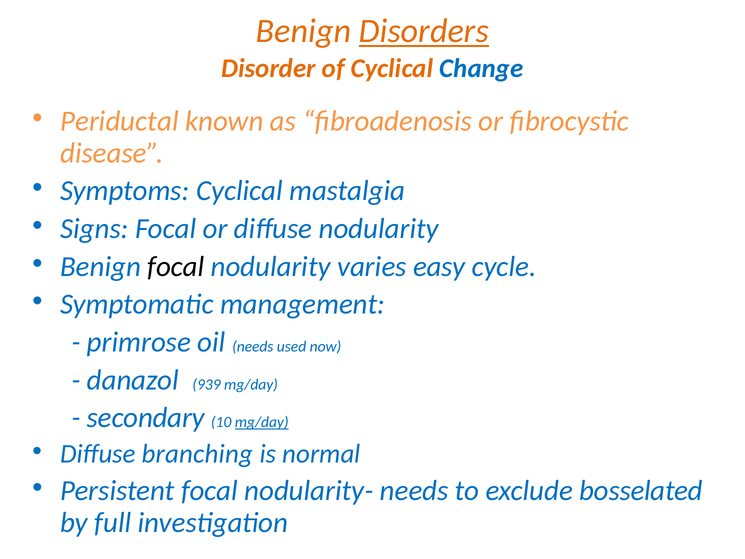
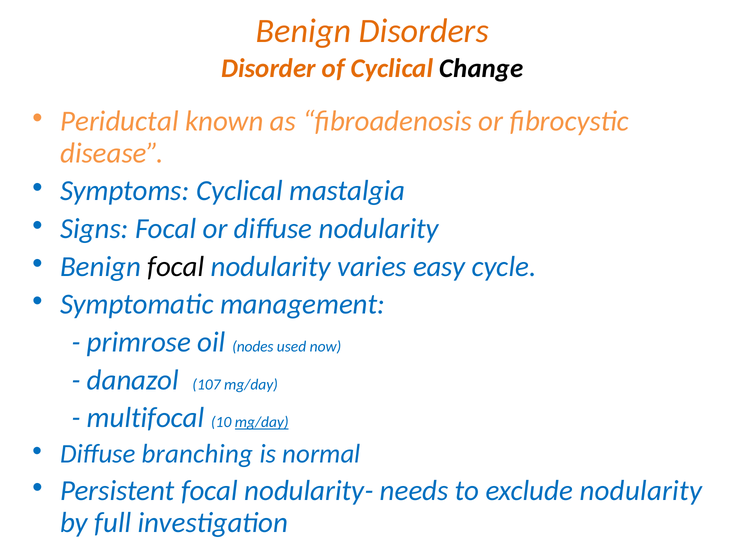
Disorders underline: present -> none (424, 31)
Change colour: blue -> black (481, 68)
oil needs: needs -> nodes (253, 346)
939: 939 -> 107 (207, 384)
secondary: secondary -> multifocal (146, 418)
exclude bosselated: bosselated -> nodularity (641, 491)
